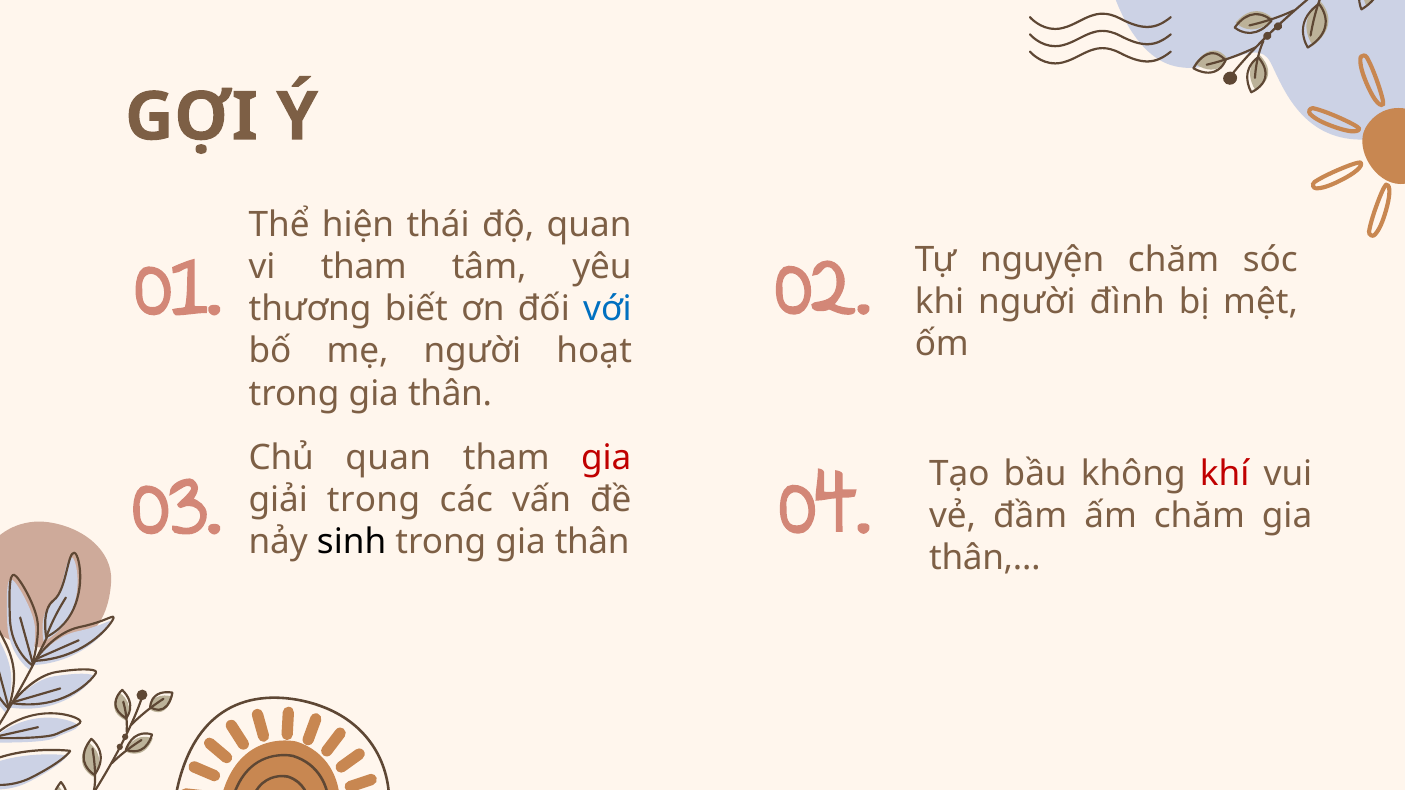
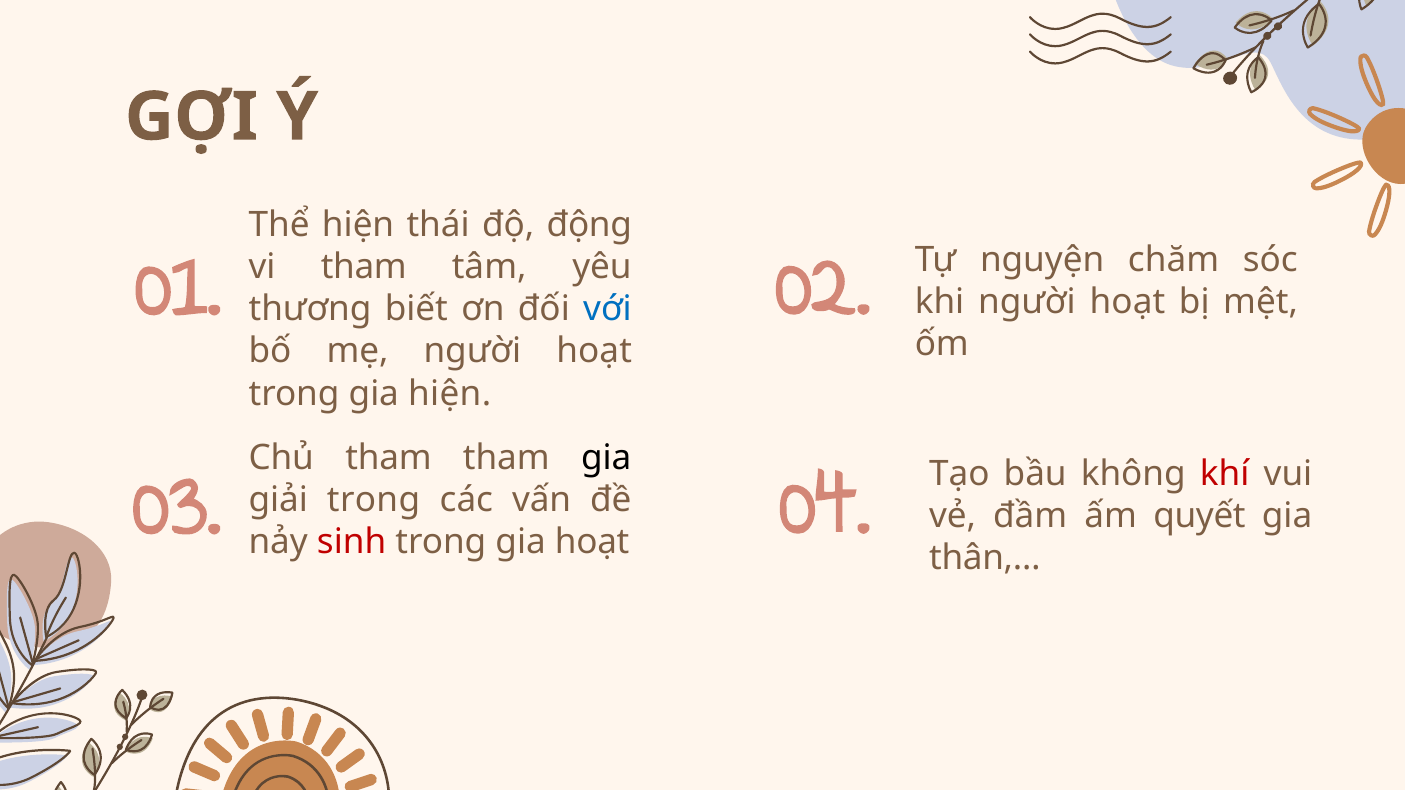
độ quan: quan -> động (589, 225)
khi người đình: đình -> hoạt (1127, 302)
thân: thân -> hiện (450, 394)
Chủ quan: quan -> tham (389, 458)
gia colour: red -> black (606, 458)
ấm chăm: chăm -> quyết (1200, 516)
sinh colour: black -> red (352, 542)
thân: thân -> hoạt (592, 542)
